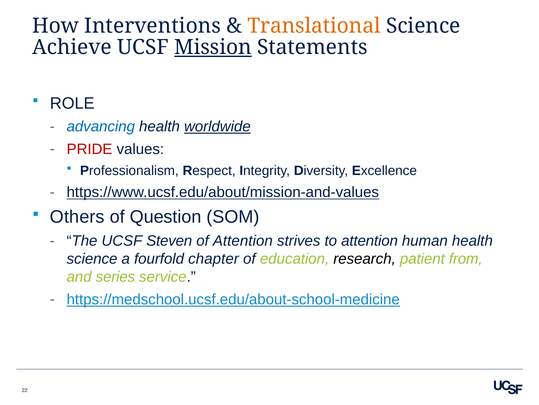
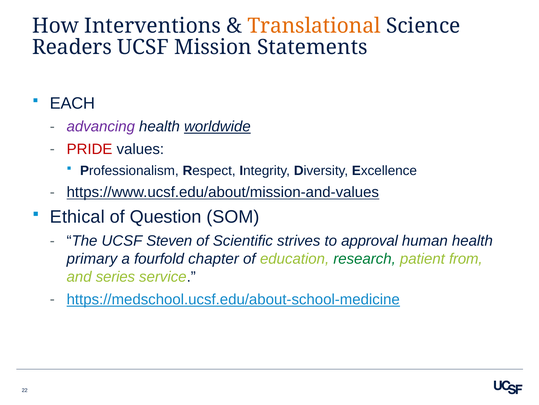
Achieve: Achieve -> Readers (72, 47)
Mission underline: present -> none (213, 47)
ROLE: ROLE -> EACH (72, 103)
advancing colour: blue -> purple (101, 126)
Others: Others -> Ethical (77, 216)
of Attention: Attention -> Scientific (243, 241)
to attention: attention -> approval (370, 241)
science: science -> primary (92, 258)
research colour: black -> green (365, 258)
